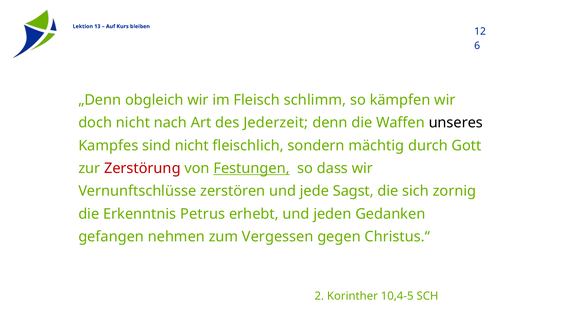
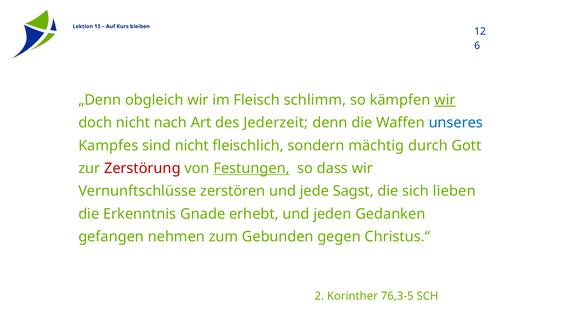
wir underline: none -> present (445, 100)
unseres colour: black -> blue (456, 123)
zornig: zornig -> lieben (454, 191)
Petrus: Petrus -> Gnade (203, 214)
Vergessen: Vergessen -> Gebunden (278, 236)
10,4-5: 10,4-5 -> 76,3-5 (397, 296)
